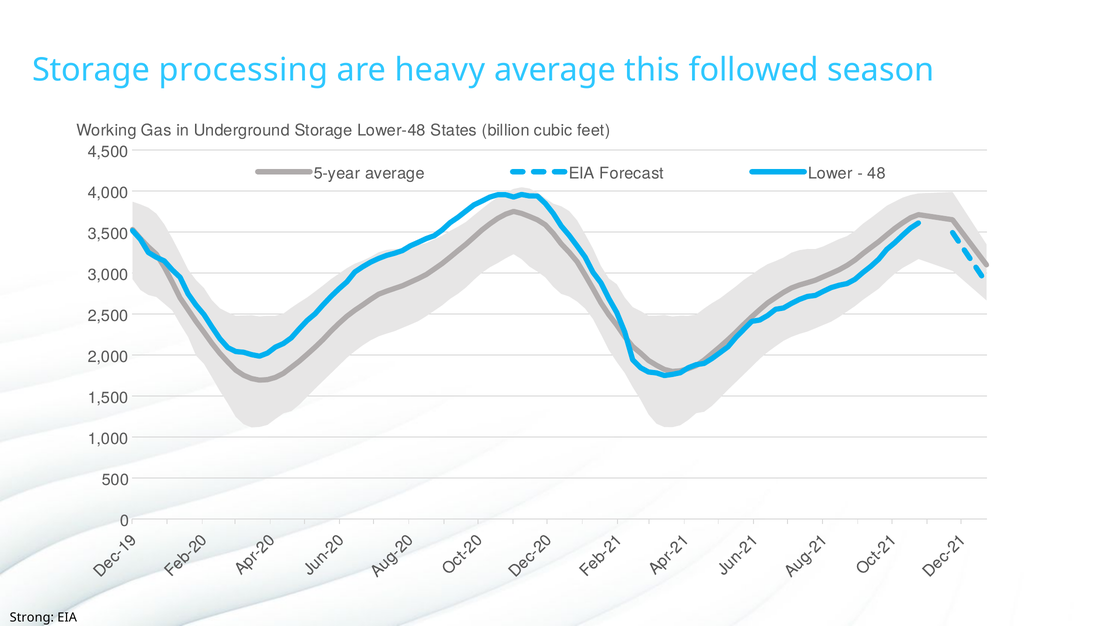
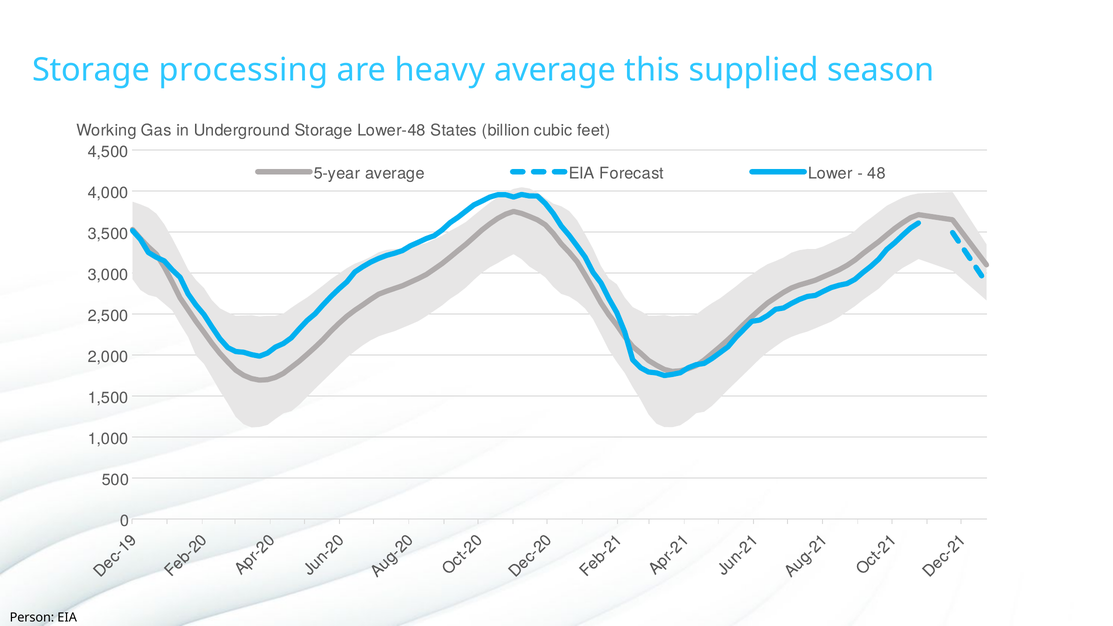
followed: followed -> supplied (754, 70)
Strong: Strong -> Person (32, 617)
